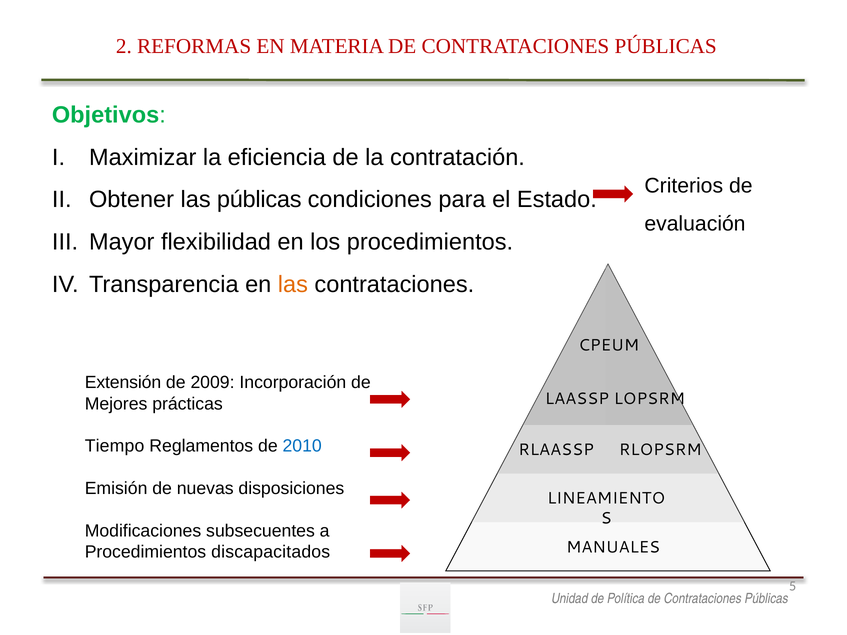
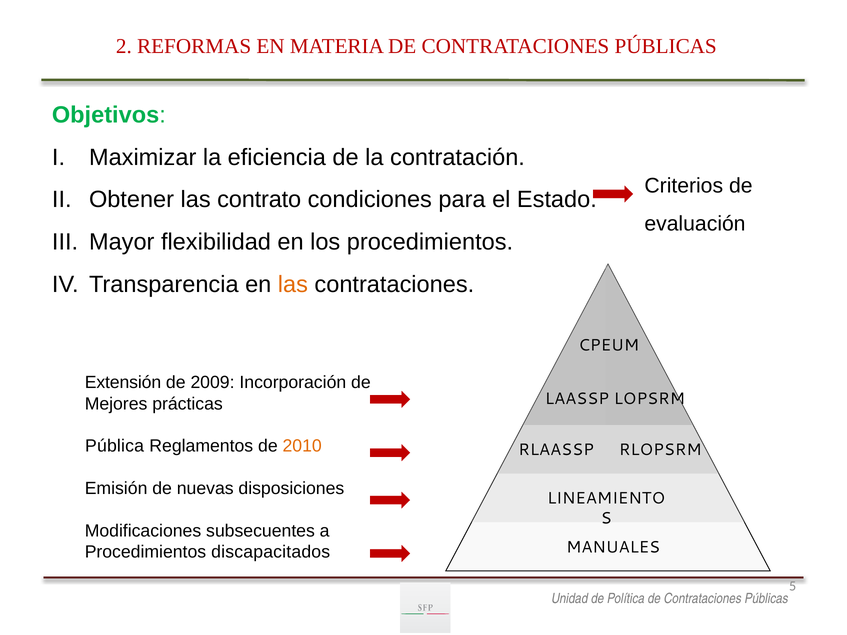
las públicas: públicas -> contrato (259, 200)
Tiempo: Tiempo -> Pública (115, 446)
2010 colour: blue -> orange (302, 446)
